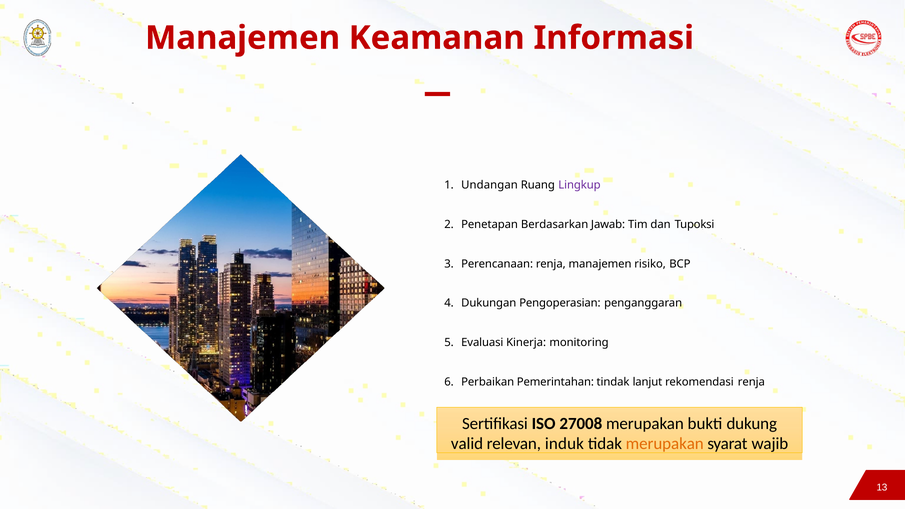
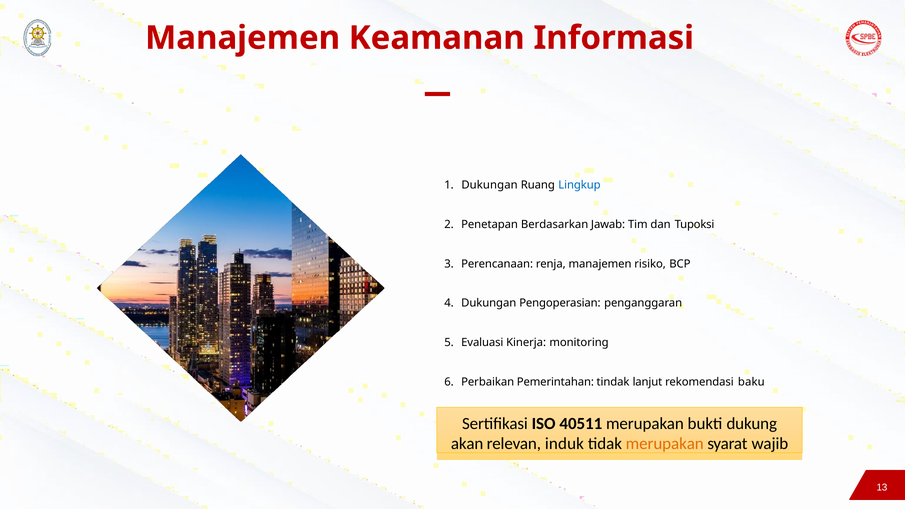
Undangan: Undangan -> Dukungan (490, 185)
Lingkup colour: purple -> blue (579, 185)
rekomendasi renja: renja -> baku (751, 382)
27008: 27008 -> 40511 (581, 424)
valid: valid -> akan (467, 444)
